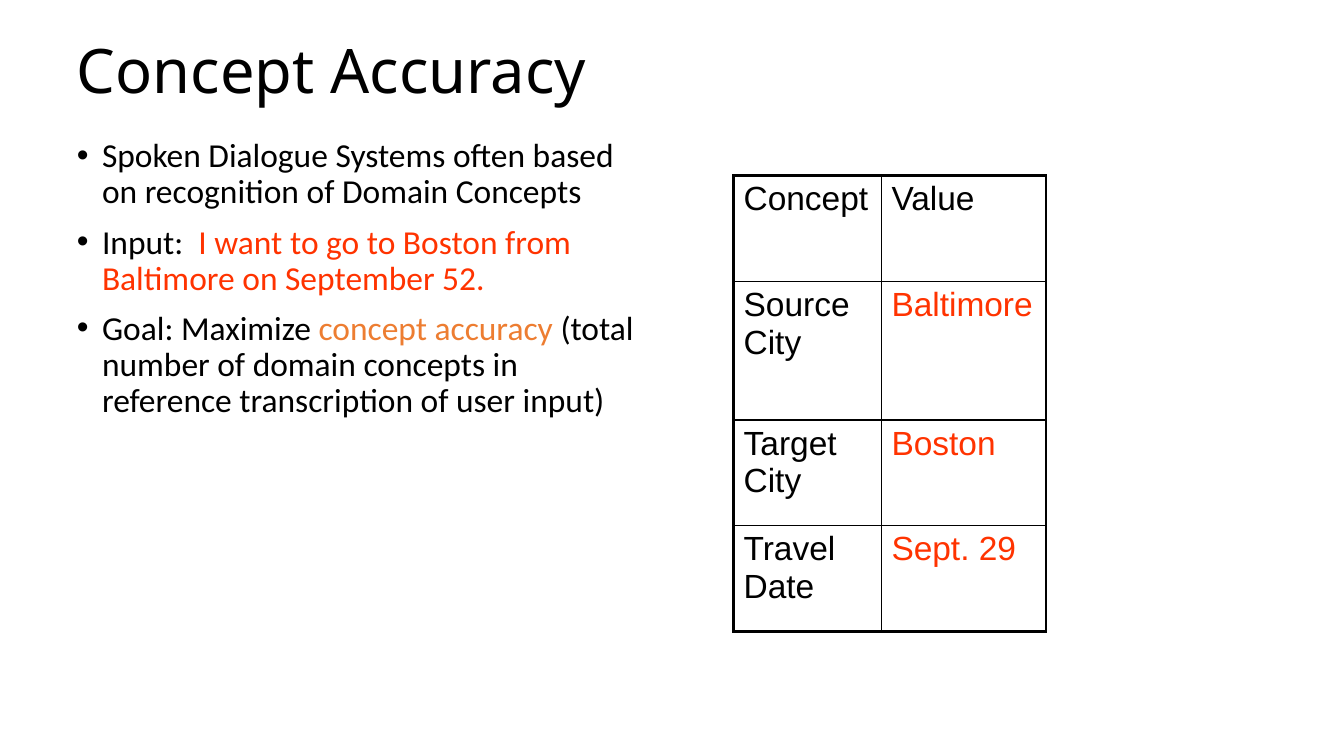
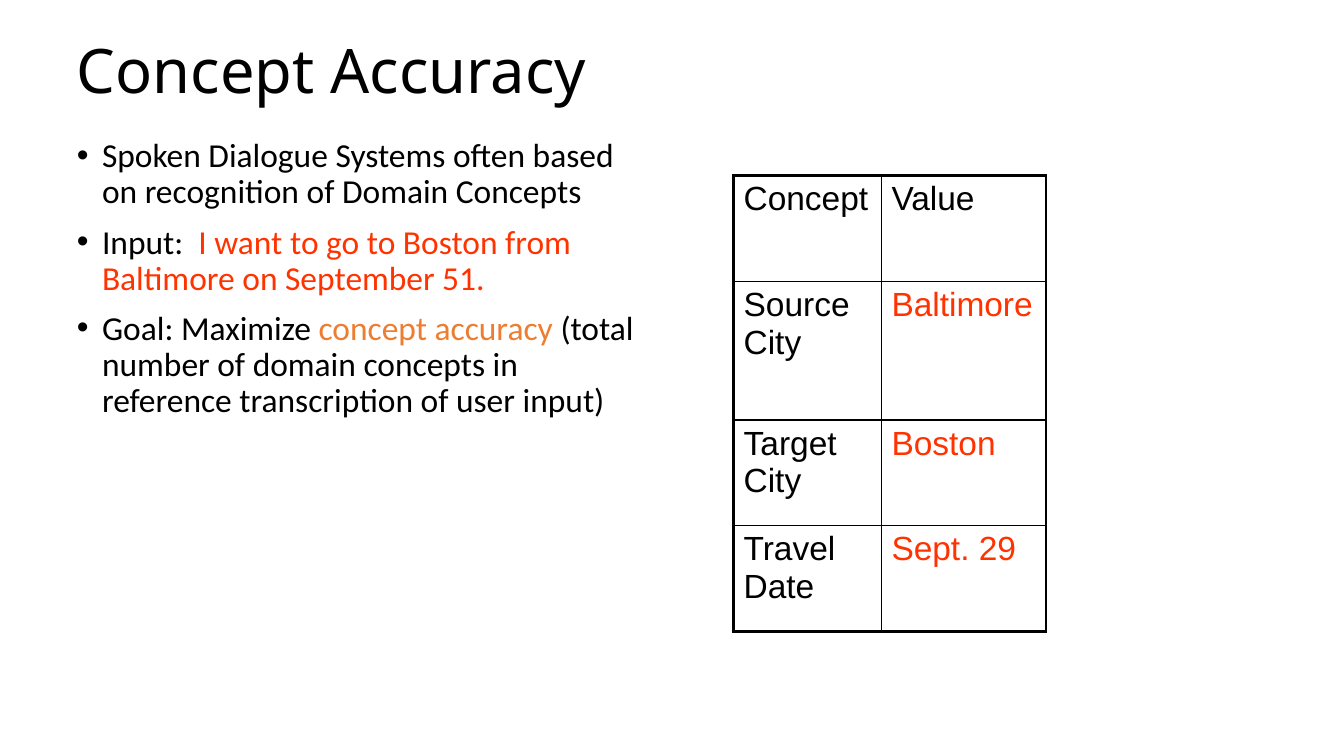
52: 52 -> 51 (463, 279)
